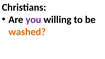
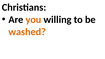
you colour: purple -> orange (33, 20)
